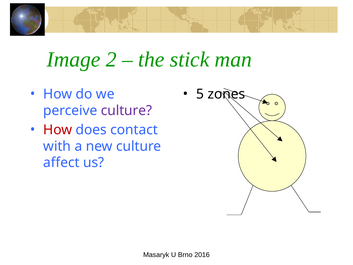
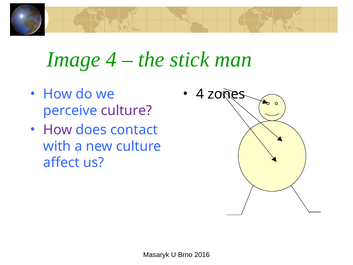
Image 2: 2 -> 4 (111, 59)
5: 5 -> 4 (200, 94)
How colour: red -> purple (58, 130)
